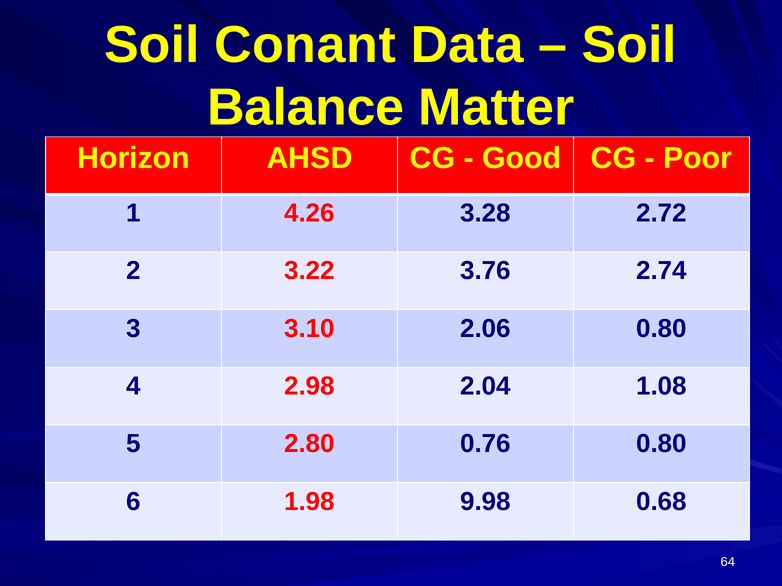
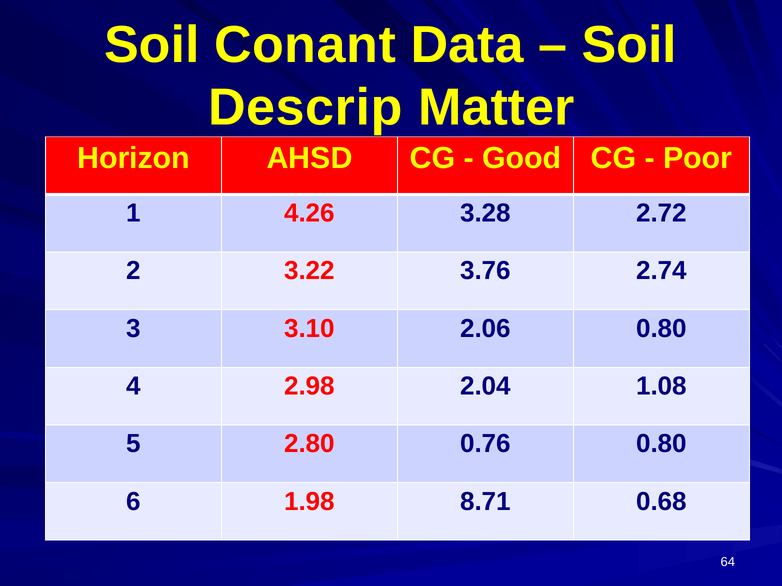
Balance: Balance -> Descrip (305, 108)
9.98: 9.98 -> 8.71 (486, 502)
